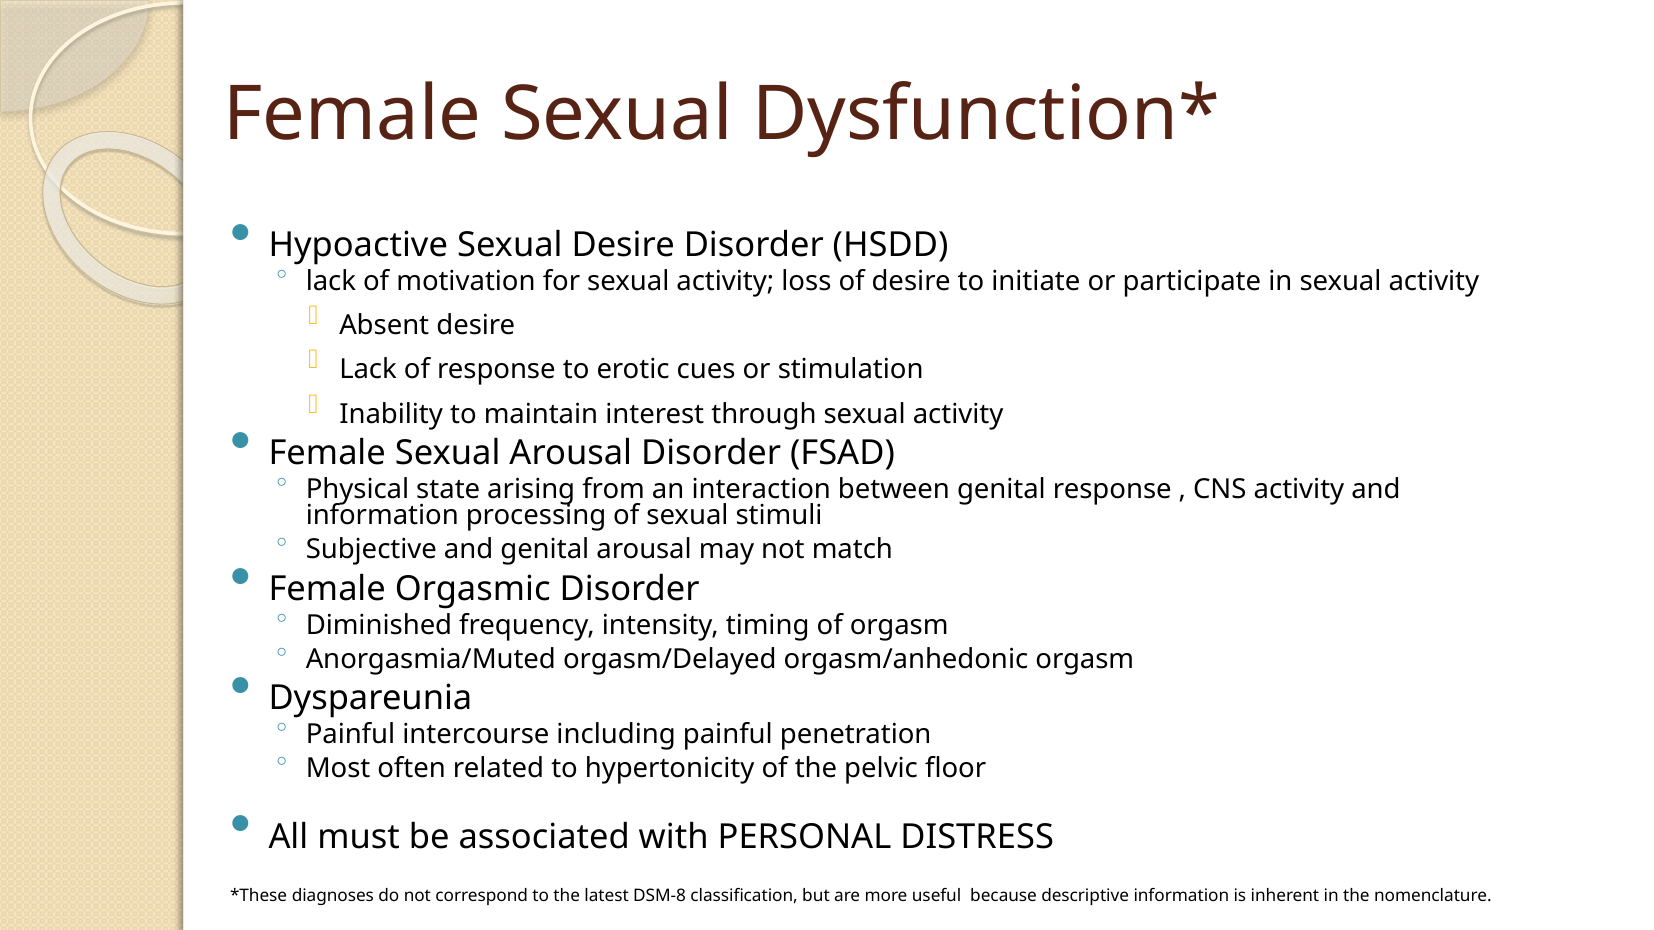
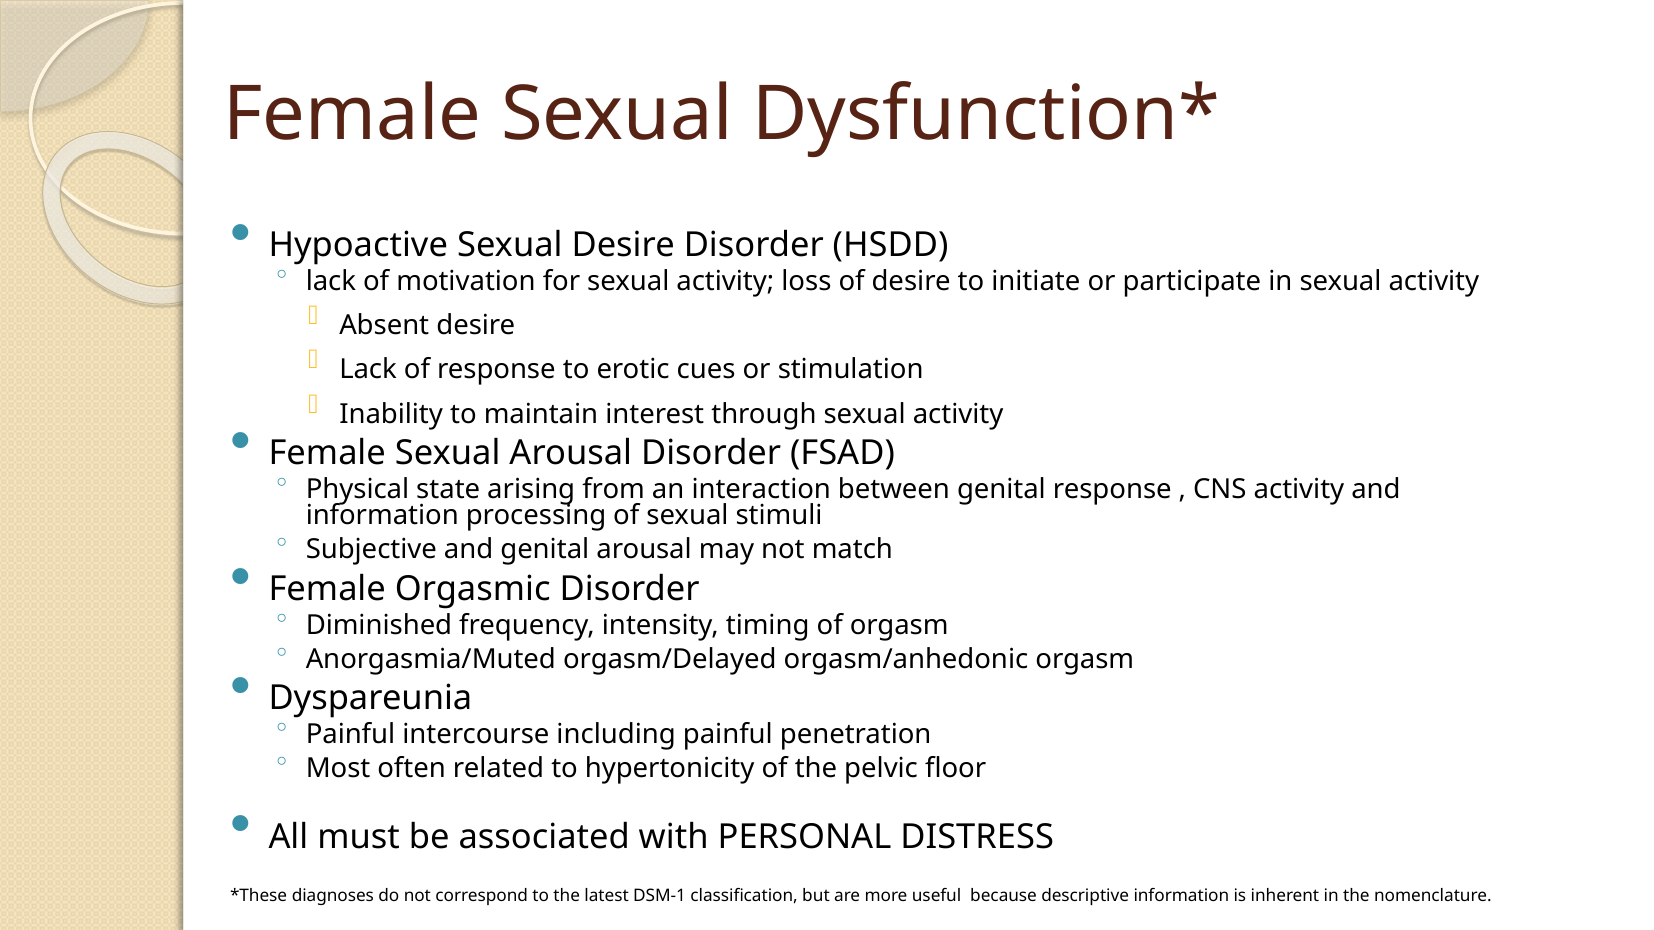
DSM-8: DSM-8 -> DSM-1 (660, 896)
